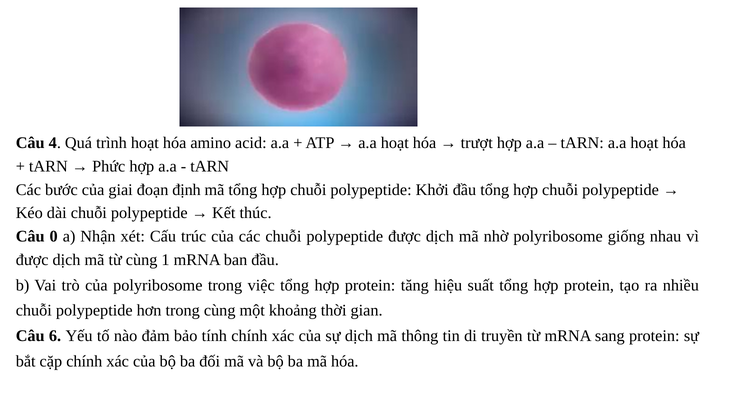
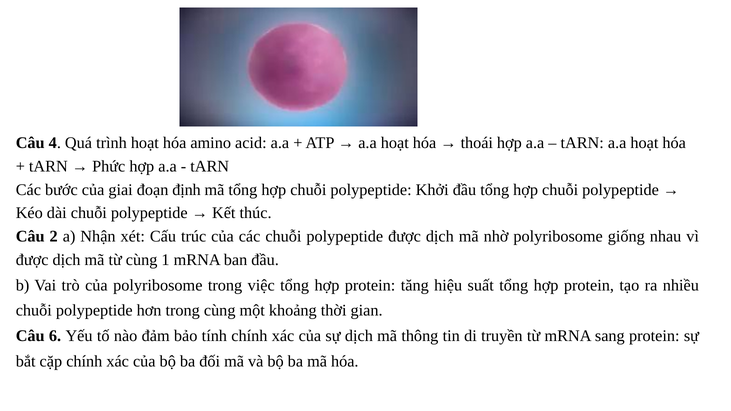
trượt: trượt -> thoái (477, 143)
0: 0 -> 2 (54, 237)
